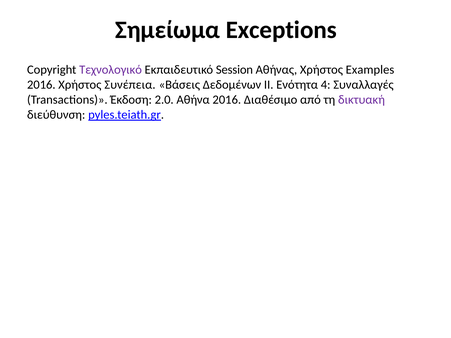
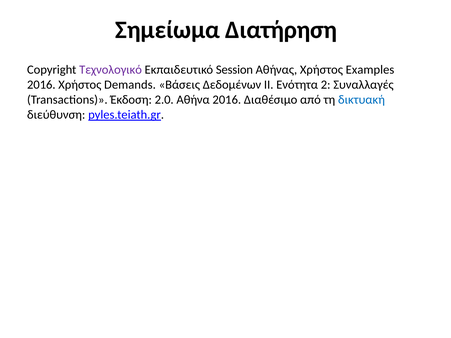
Exceptions: Exceptions -> Διατήρηση (281, 30)
Συνέπεια: Συνέπεια -> Demands (130, 85)
4: 4 -> 2 (326, 85)
δικτυακή colour: purple -> blue (362, 100)
